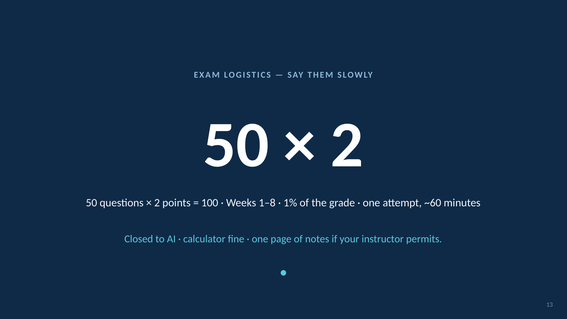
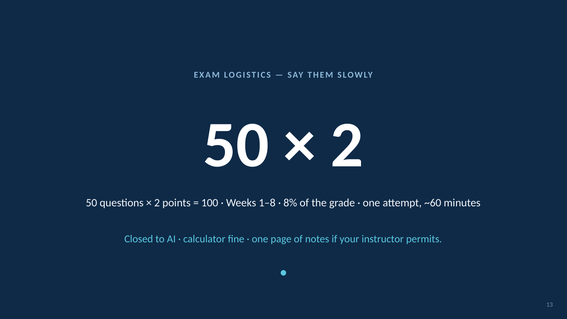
1%: 1% -> 8% (290, 203)
